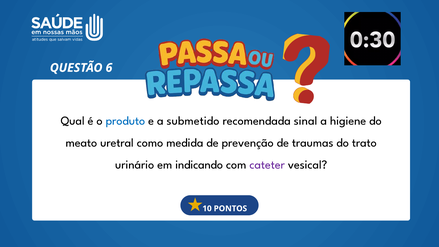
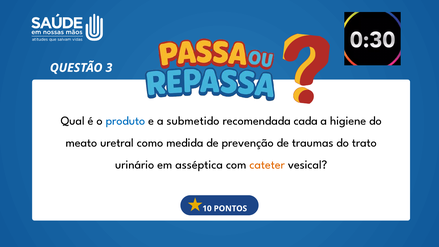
6: 6 -> 3 (109, 68)
sinal: sinal -> cada (306, 121)
indicando: indicando -> asséptica (199, 164)
cateter colour: purple -> orange (267, 164)
